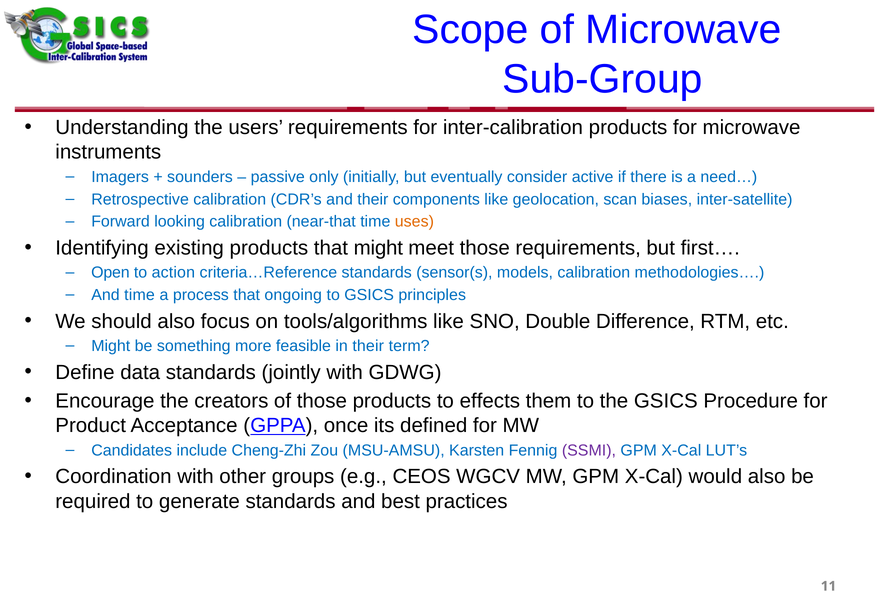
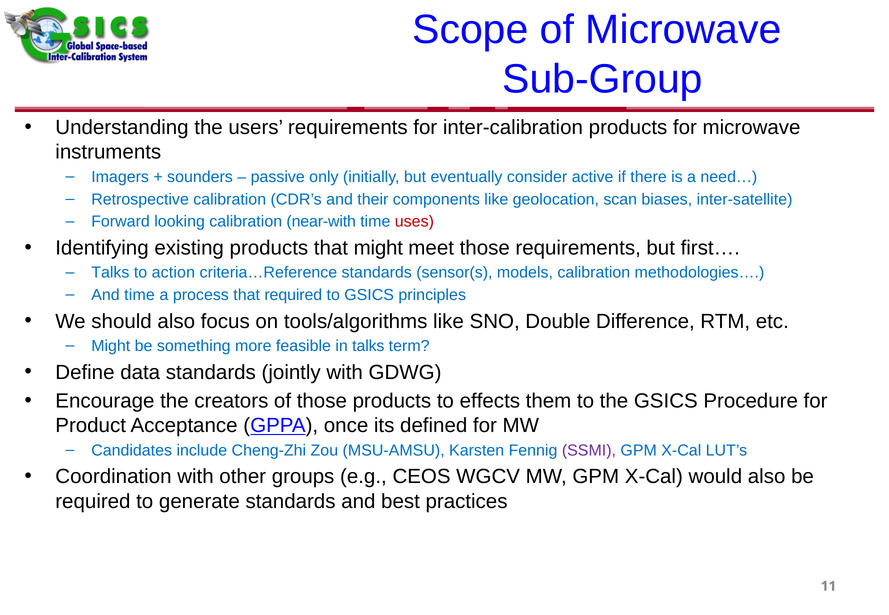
near-that: near-that -> near-with (321, 222)
uses colour: orange -> red (414, 222)
Open: Open -> Talks (110, 273)
that ongoing: ongoing -> required (293, 295)
in their: their -> talks (368, 346)
